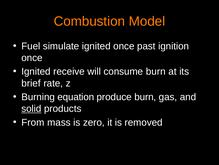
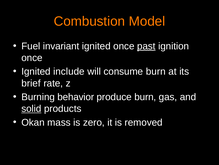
simulate: simulate -> invariant (61, 46)
past underline: none -> present (146, 46)
receive: receive -> include (69, 71)
equation: equation -> behavior (76, 97)
From: From -> Okan (33, 122)
